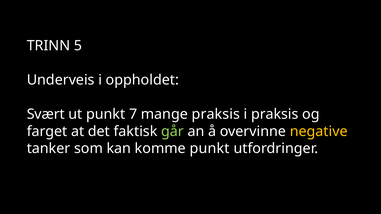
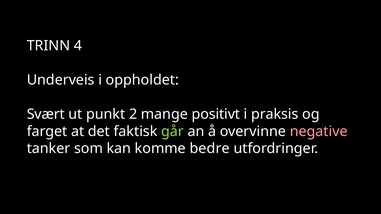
5: 5 -> 4 (78, 46)
7: 7 -> 2 (133, 114)
mange praksis: praksis -> positivt (216, 114)
negative colour: yellow -> pink (319, 132)
komme punkt: punkt -> bedre (210, 149)
